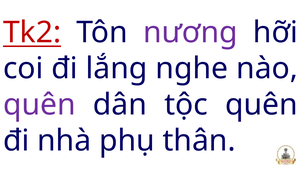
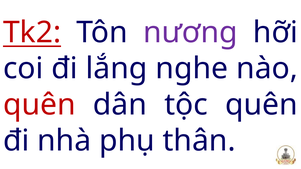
quên colour: purple -> red (39, 105)
